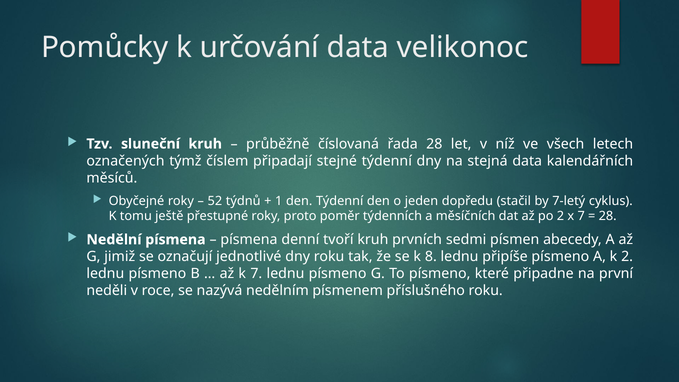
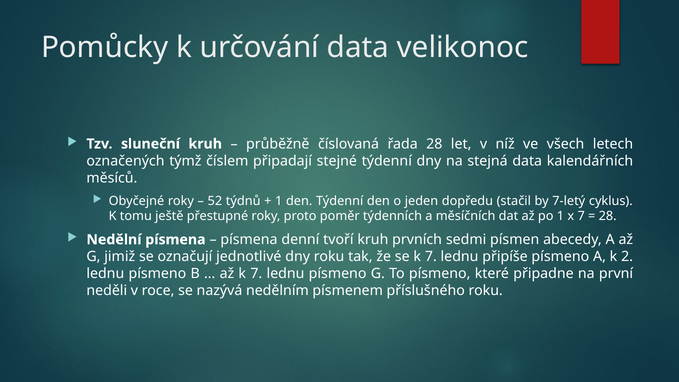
po 2: 2 -> 1 (560, 216)
se k 8: 8 -> 7 (431, 257)
